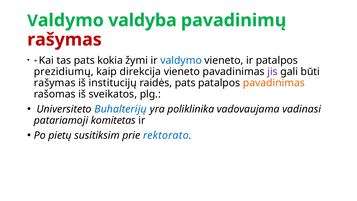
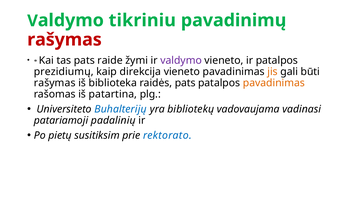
valdyba: valdyba -> tikriniu (142, 20)
kokia: kokia -> raide (110, 60)
valdymo colour: blue -> purple (181, 60)
jis colour: purple -> orange (273, 72)
institucijų: institucijų -> biblioteka (113, 83)
sveikatos: sveikatos -> patartina (113, 94)
poliklinika: poliklinika -> bibliotekų (191, 109)
komitetas: komitetas -> padalinių (113, 120)
